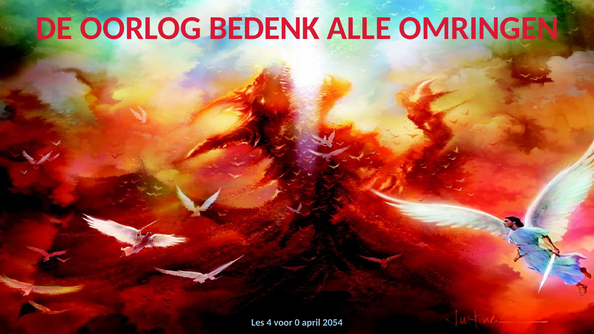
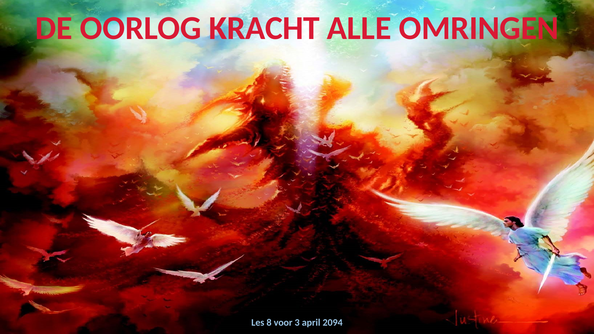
BEDENK: BEDENK -> KRACHT (264, 28)
4: 4 -> 8 (269, 323)
0: 0 -> 3 (297, 323)
2054: 2054 -> 2094 (333, 323)
